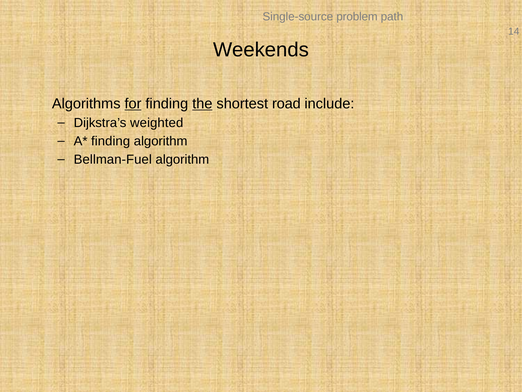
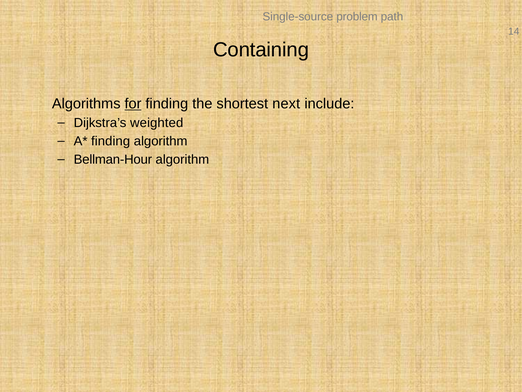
Weekends: Weekends -> Containing (261, 50)
the underline: present -> none (202, 104)
road: road -> next (286, 104)
Bellman-Fuel: Bellman-Fuel -> Bellman-Hour (113, 159)
